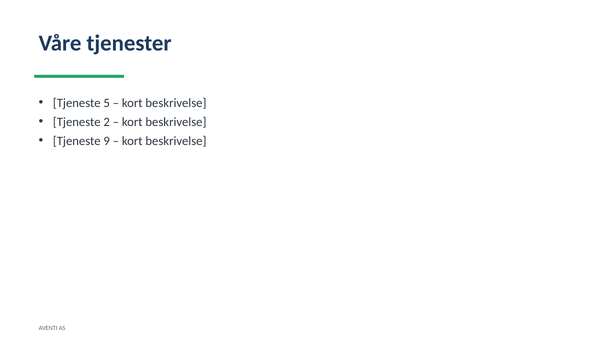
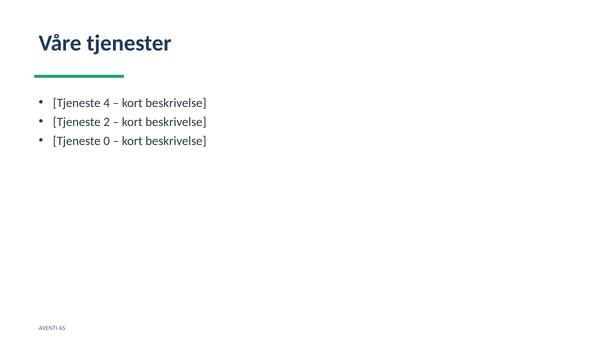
5: 5 -> 4 (107, 103)
9: 9 -> 0 (107, 141)
